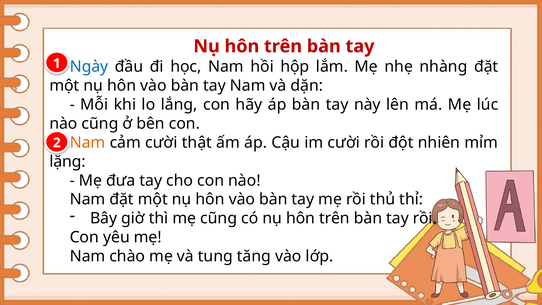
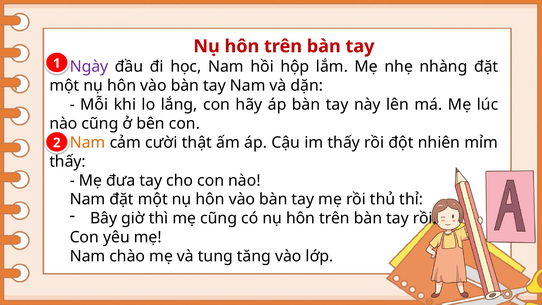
Ngày colour: blue -> purple (89, 66)
im cười: cười -> thấy (344, 142)
lặng: lặng -> thấy (68, 161)
